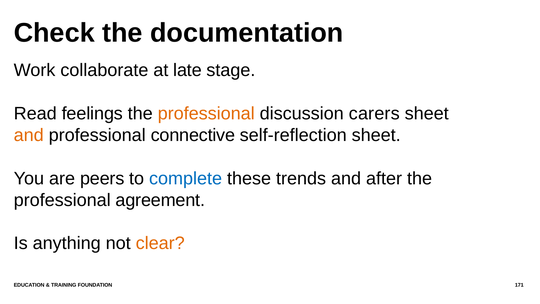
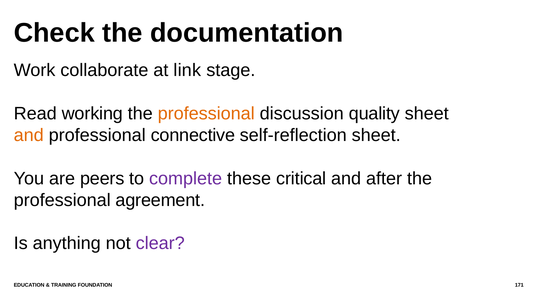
late: late -> link (187, 70)
feelings: feelings -> working (92, 114)
carers: carers -> quality (374, 114)
complete colour: blue -> purple (186, 178)
trends: trends -> critical (301, 178)
clear colour: orange -> purple (160, 243)
